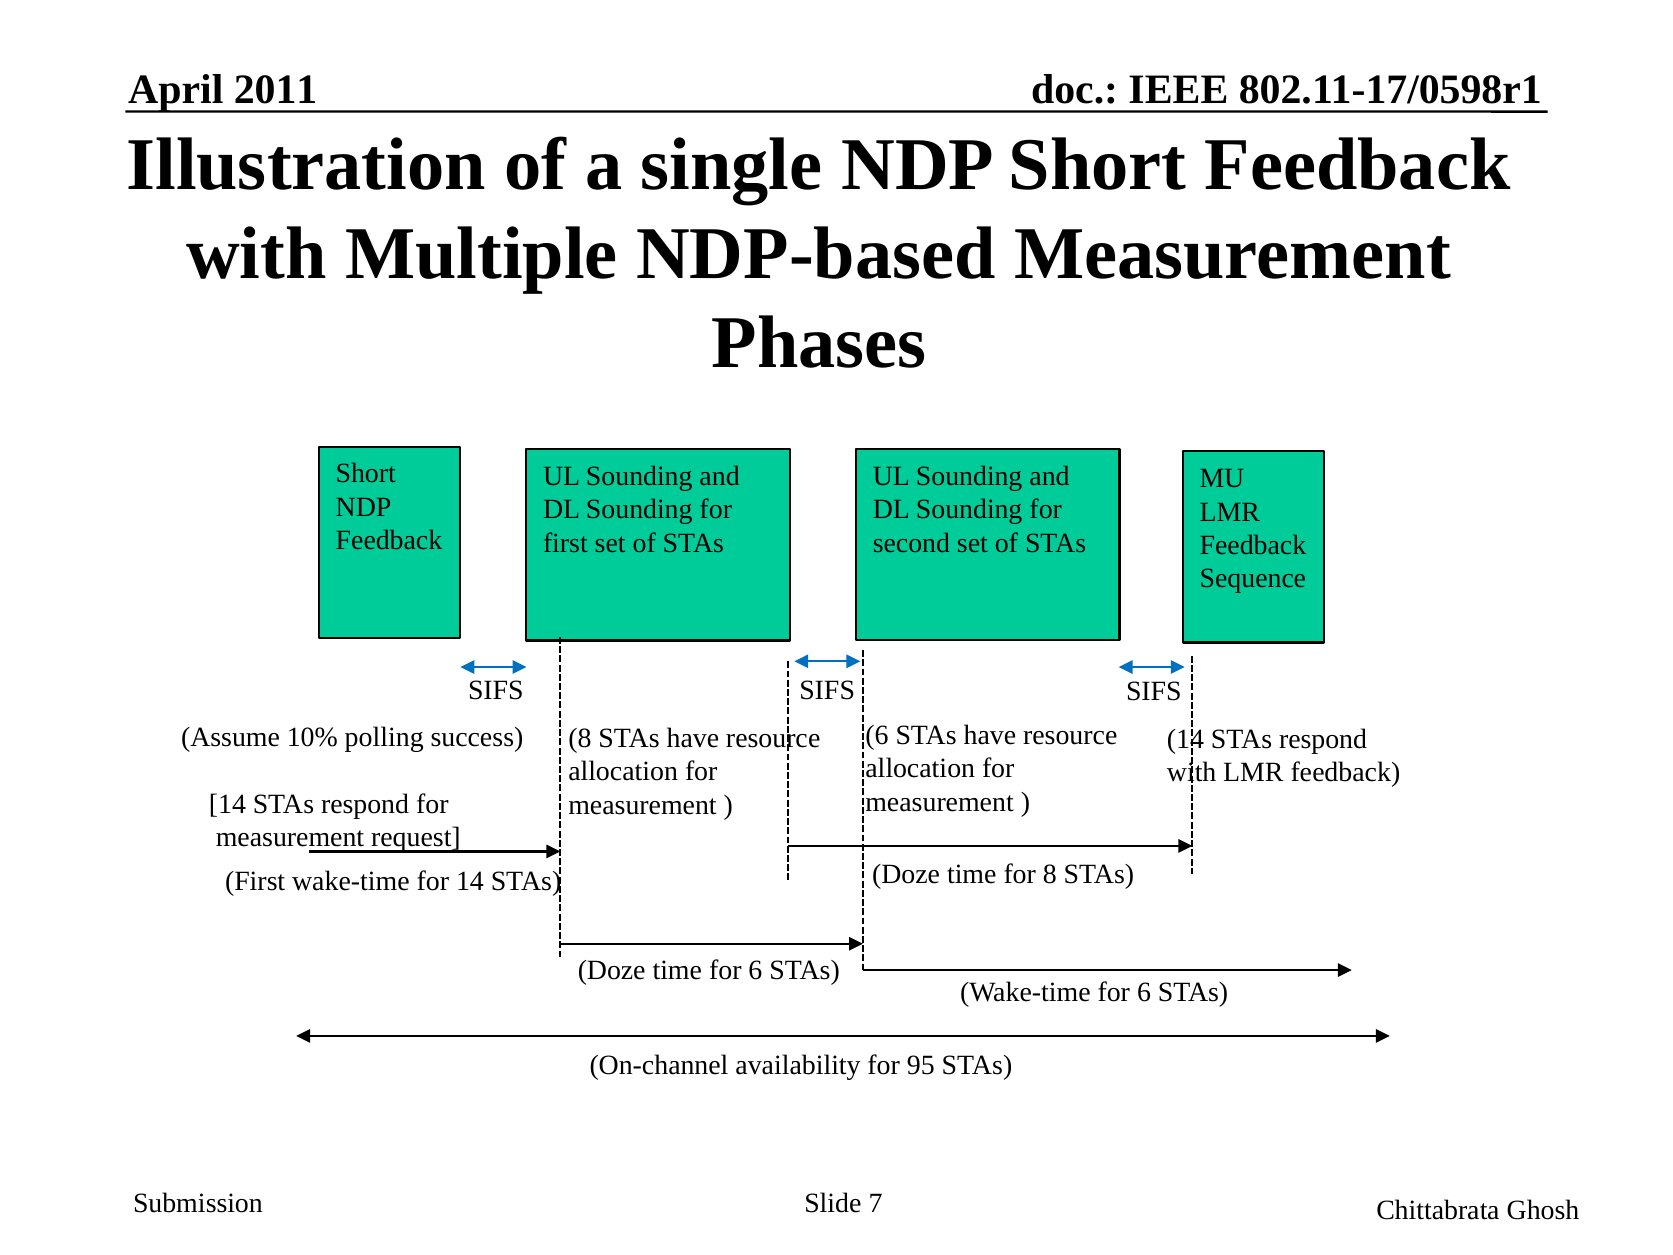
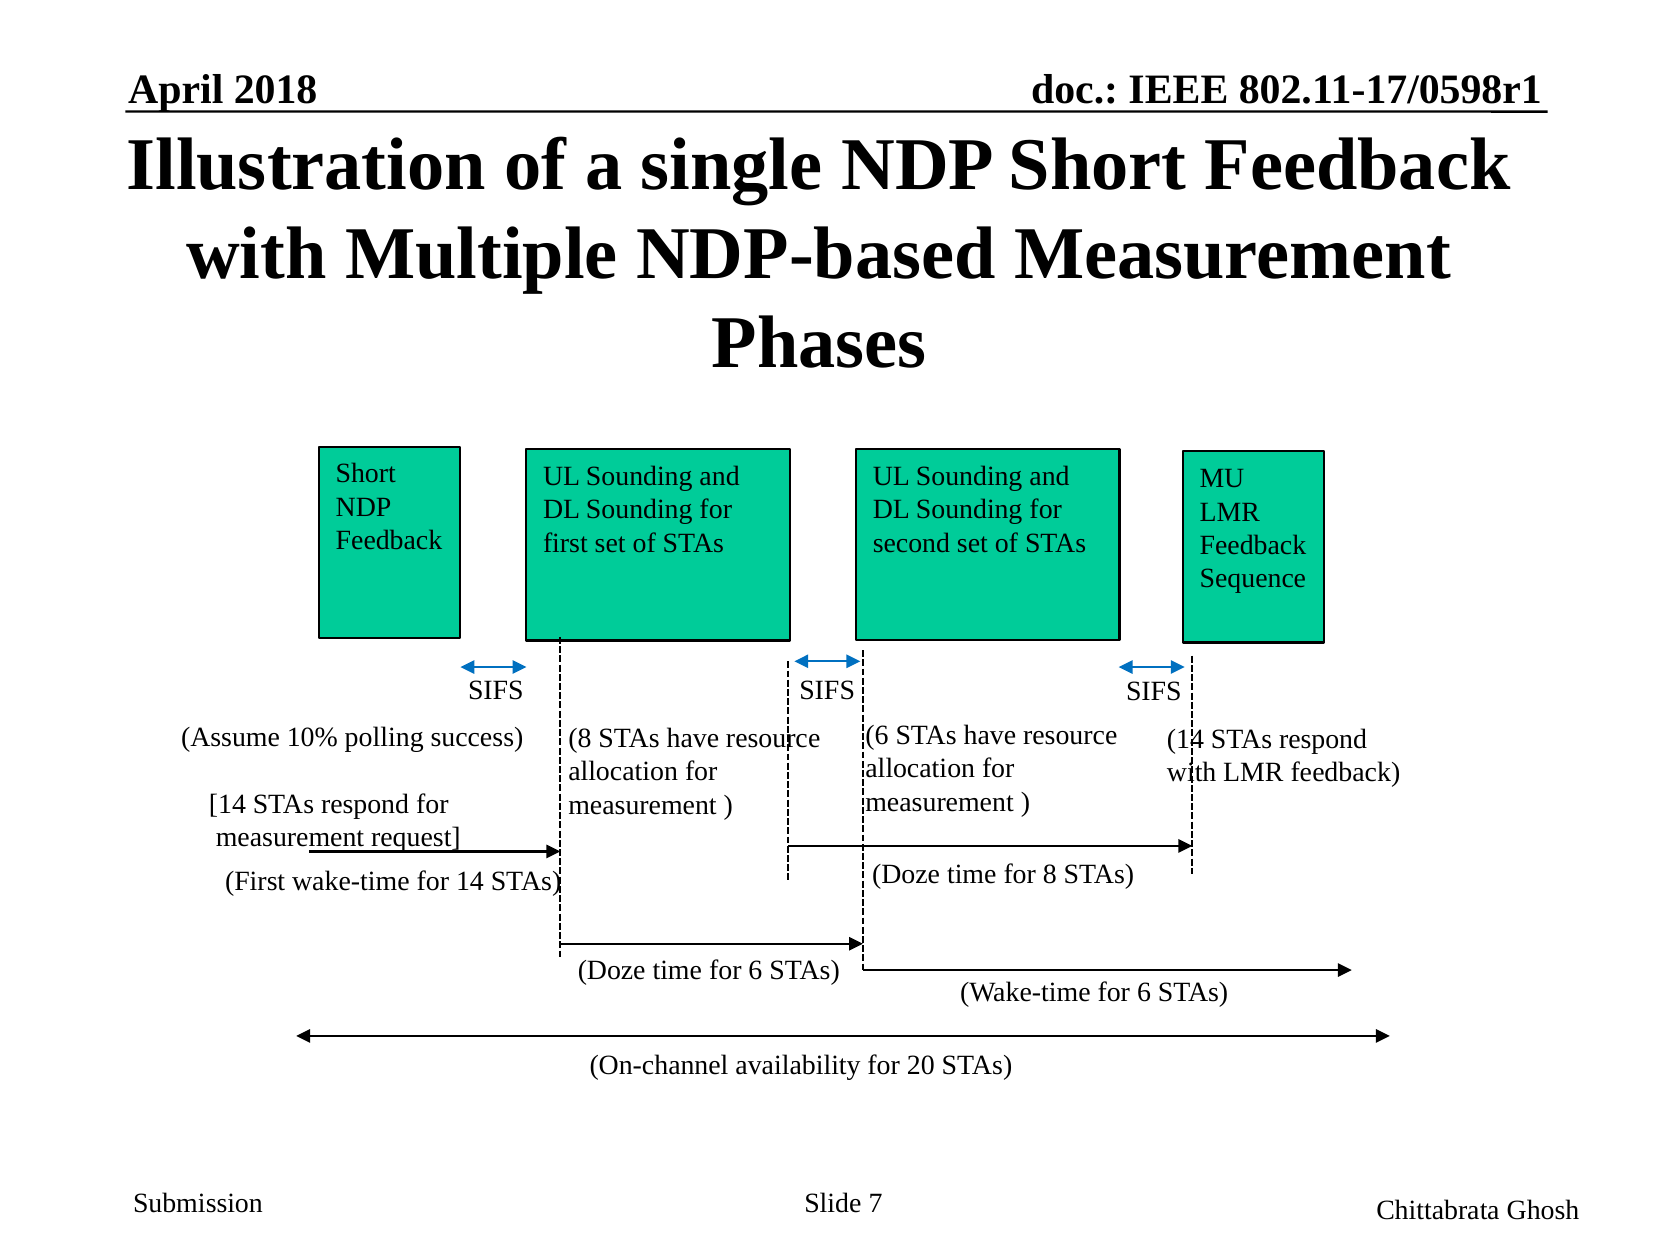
2011: 2011 -> 2018 (276, 89)
95: 95 -> 20 (921, 1065)
